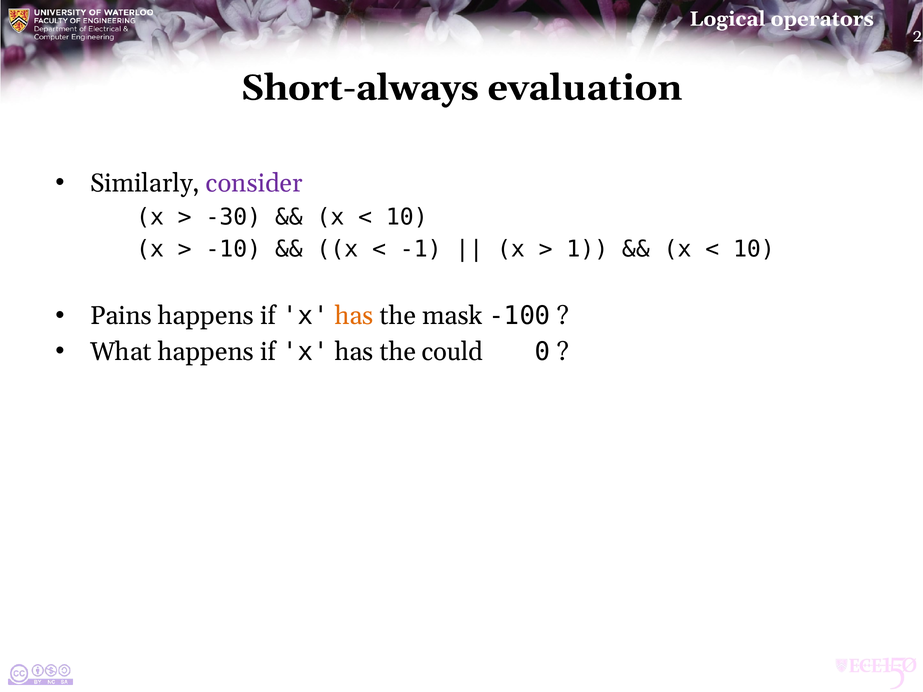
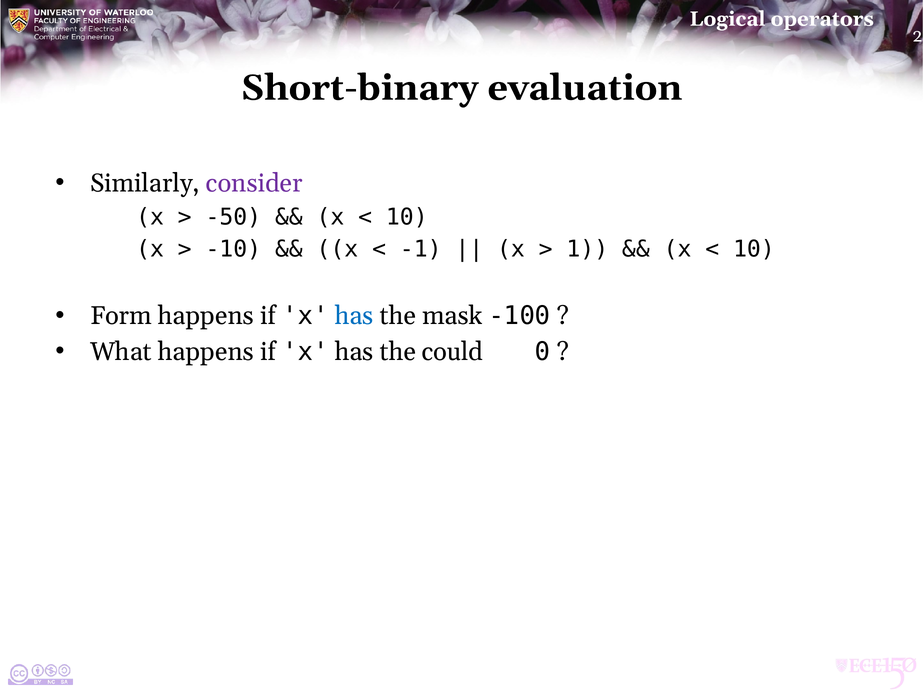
Short-always: Short-always -> Short-binary (360, 88)
-30: -30 -> -50 (233, 217)
Pains: Pains -> Form (121, 316)
has colour: orange -> blue (354, 316)
